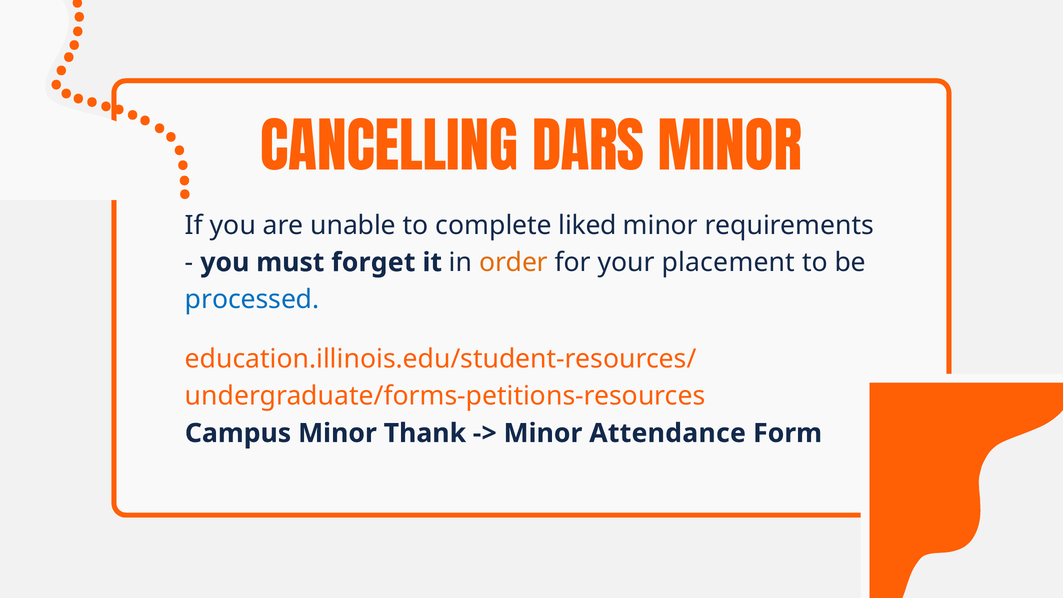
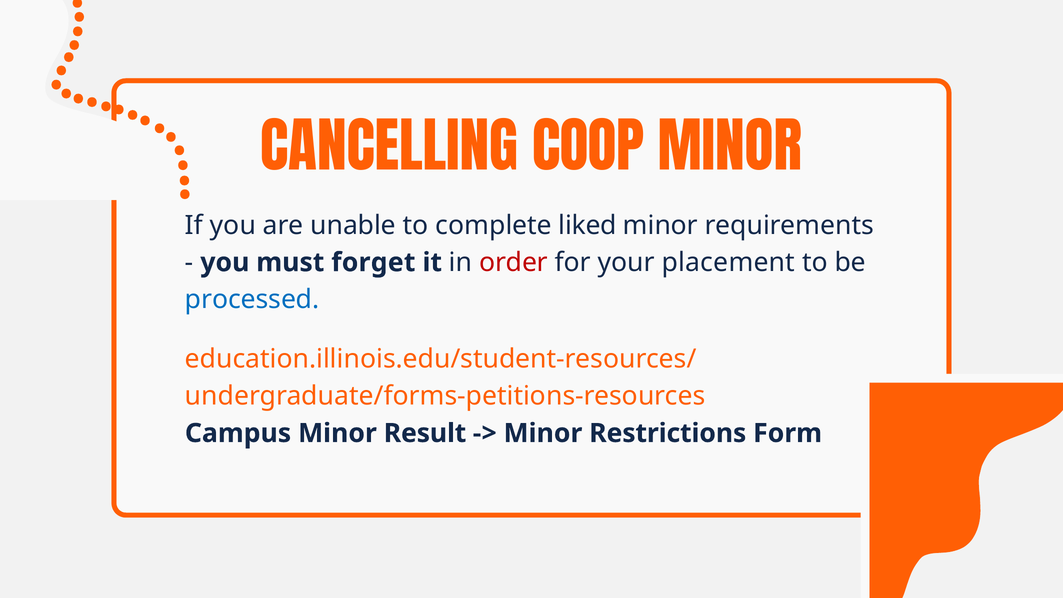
DARS: DARS -> COOP (588, 150)
order colour: orange -> red (514, 262)
Thank: Thank -> Result (425, 433)
Attendance: Attendance -> Restrictions (668, 433)
